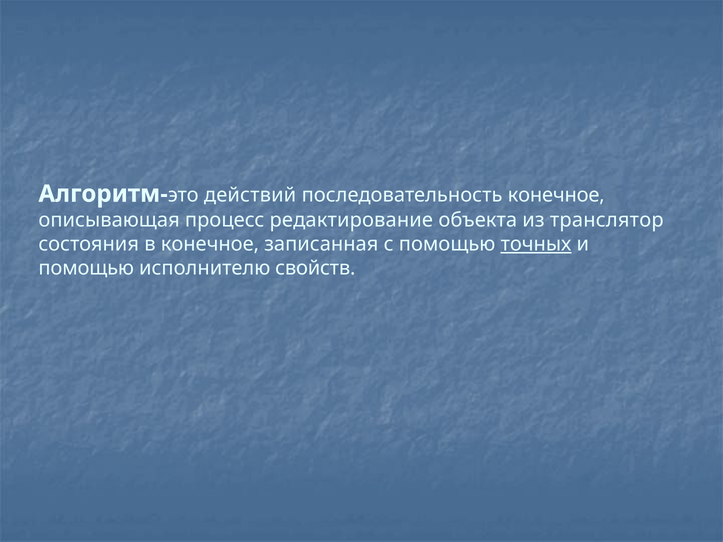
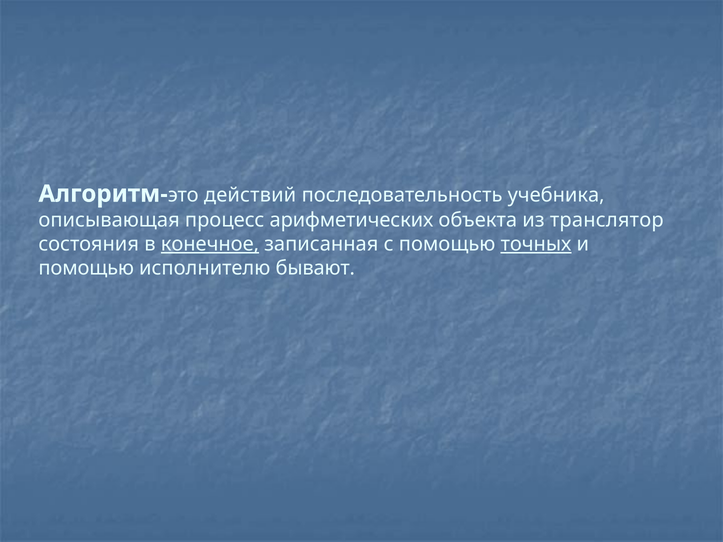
последовательность конечное: конечное -> учебника (556, 195)
редактирование: редактирование -> арифметических (351, 220)
конечное underline: none -> present (210, 244)
свойств: свойств -> бывают (315, 268)
